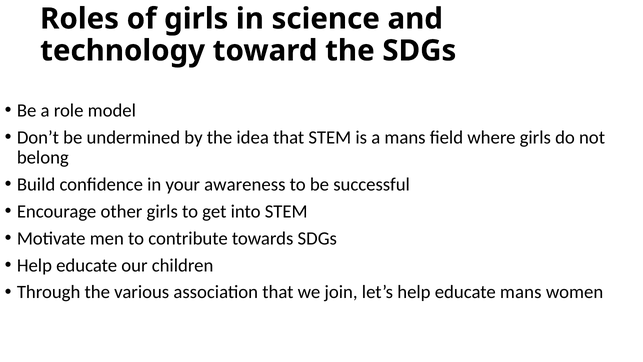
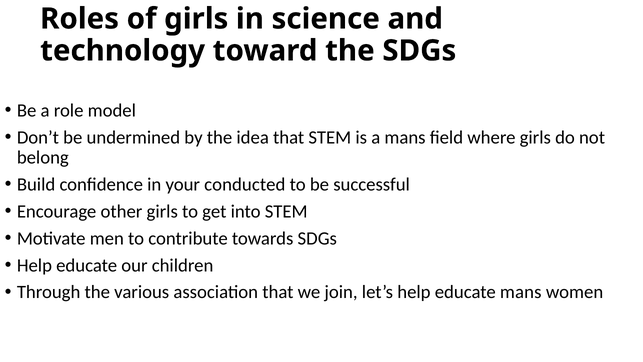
awareness: awareness -> conducted (245, 184)
